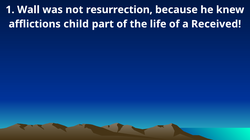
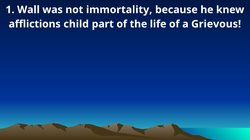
resurrection: resurrection -> immortality (119, 10)
Received: Received -> Grievous (216, 24)
